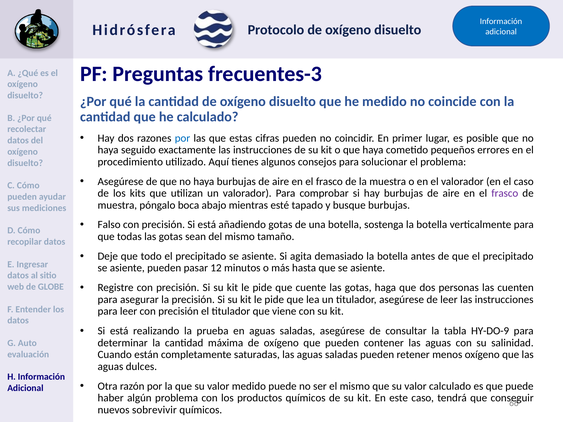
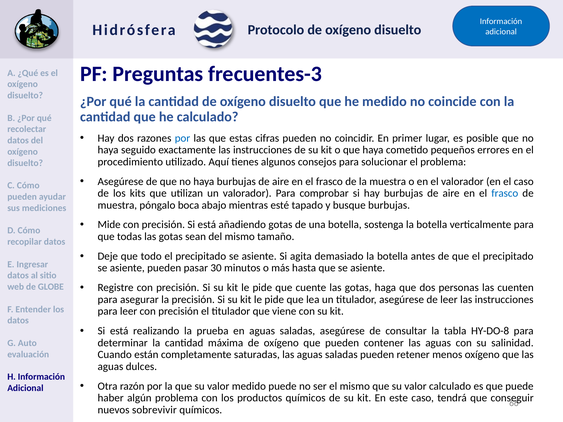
frasco colour: purple -> blue (505, 193)
Falso: Falso -> Mide (109, 225)
12: 12 -> 30 (216, 268)
HY-DO-9: HY-DO-9 -> HY-DO-8 (490, 331)
